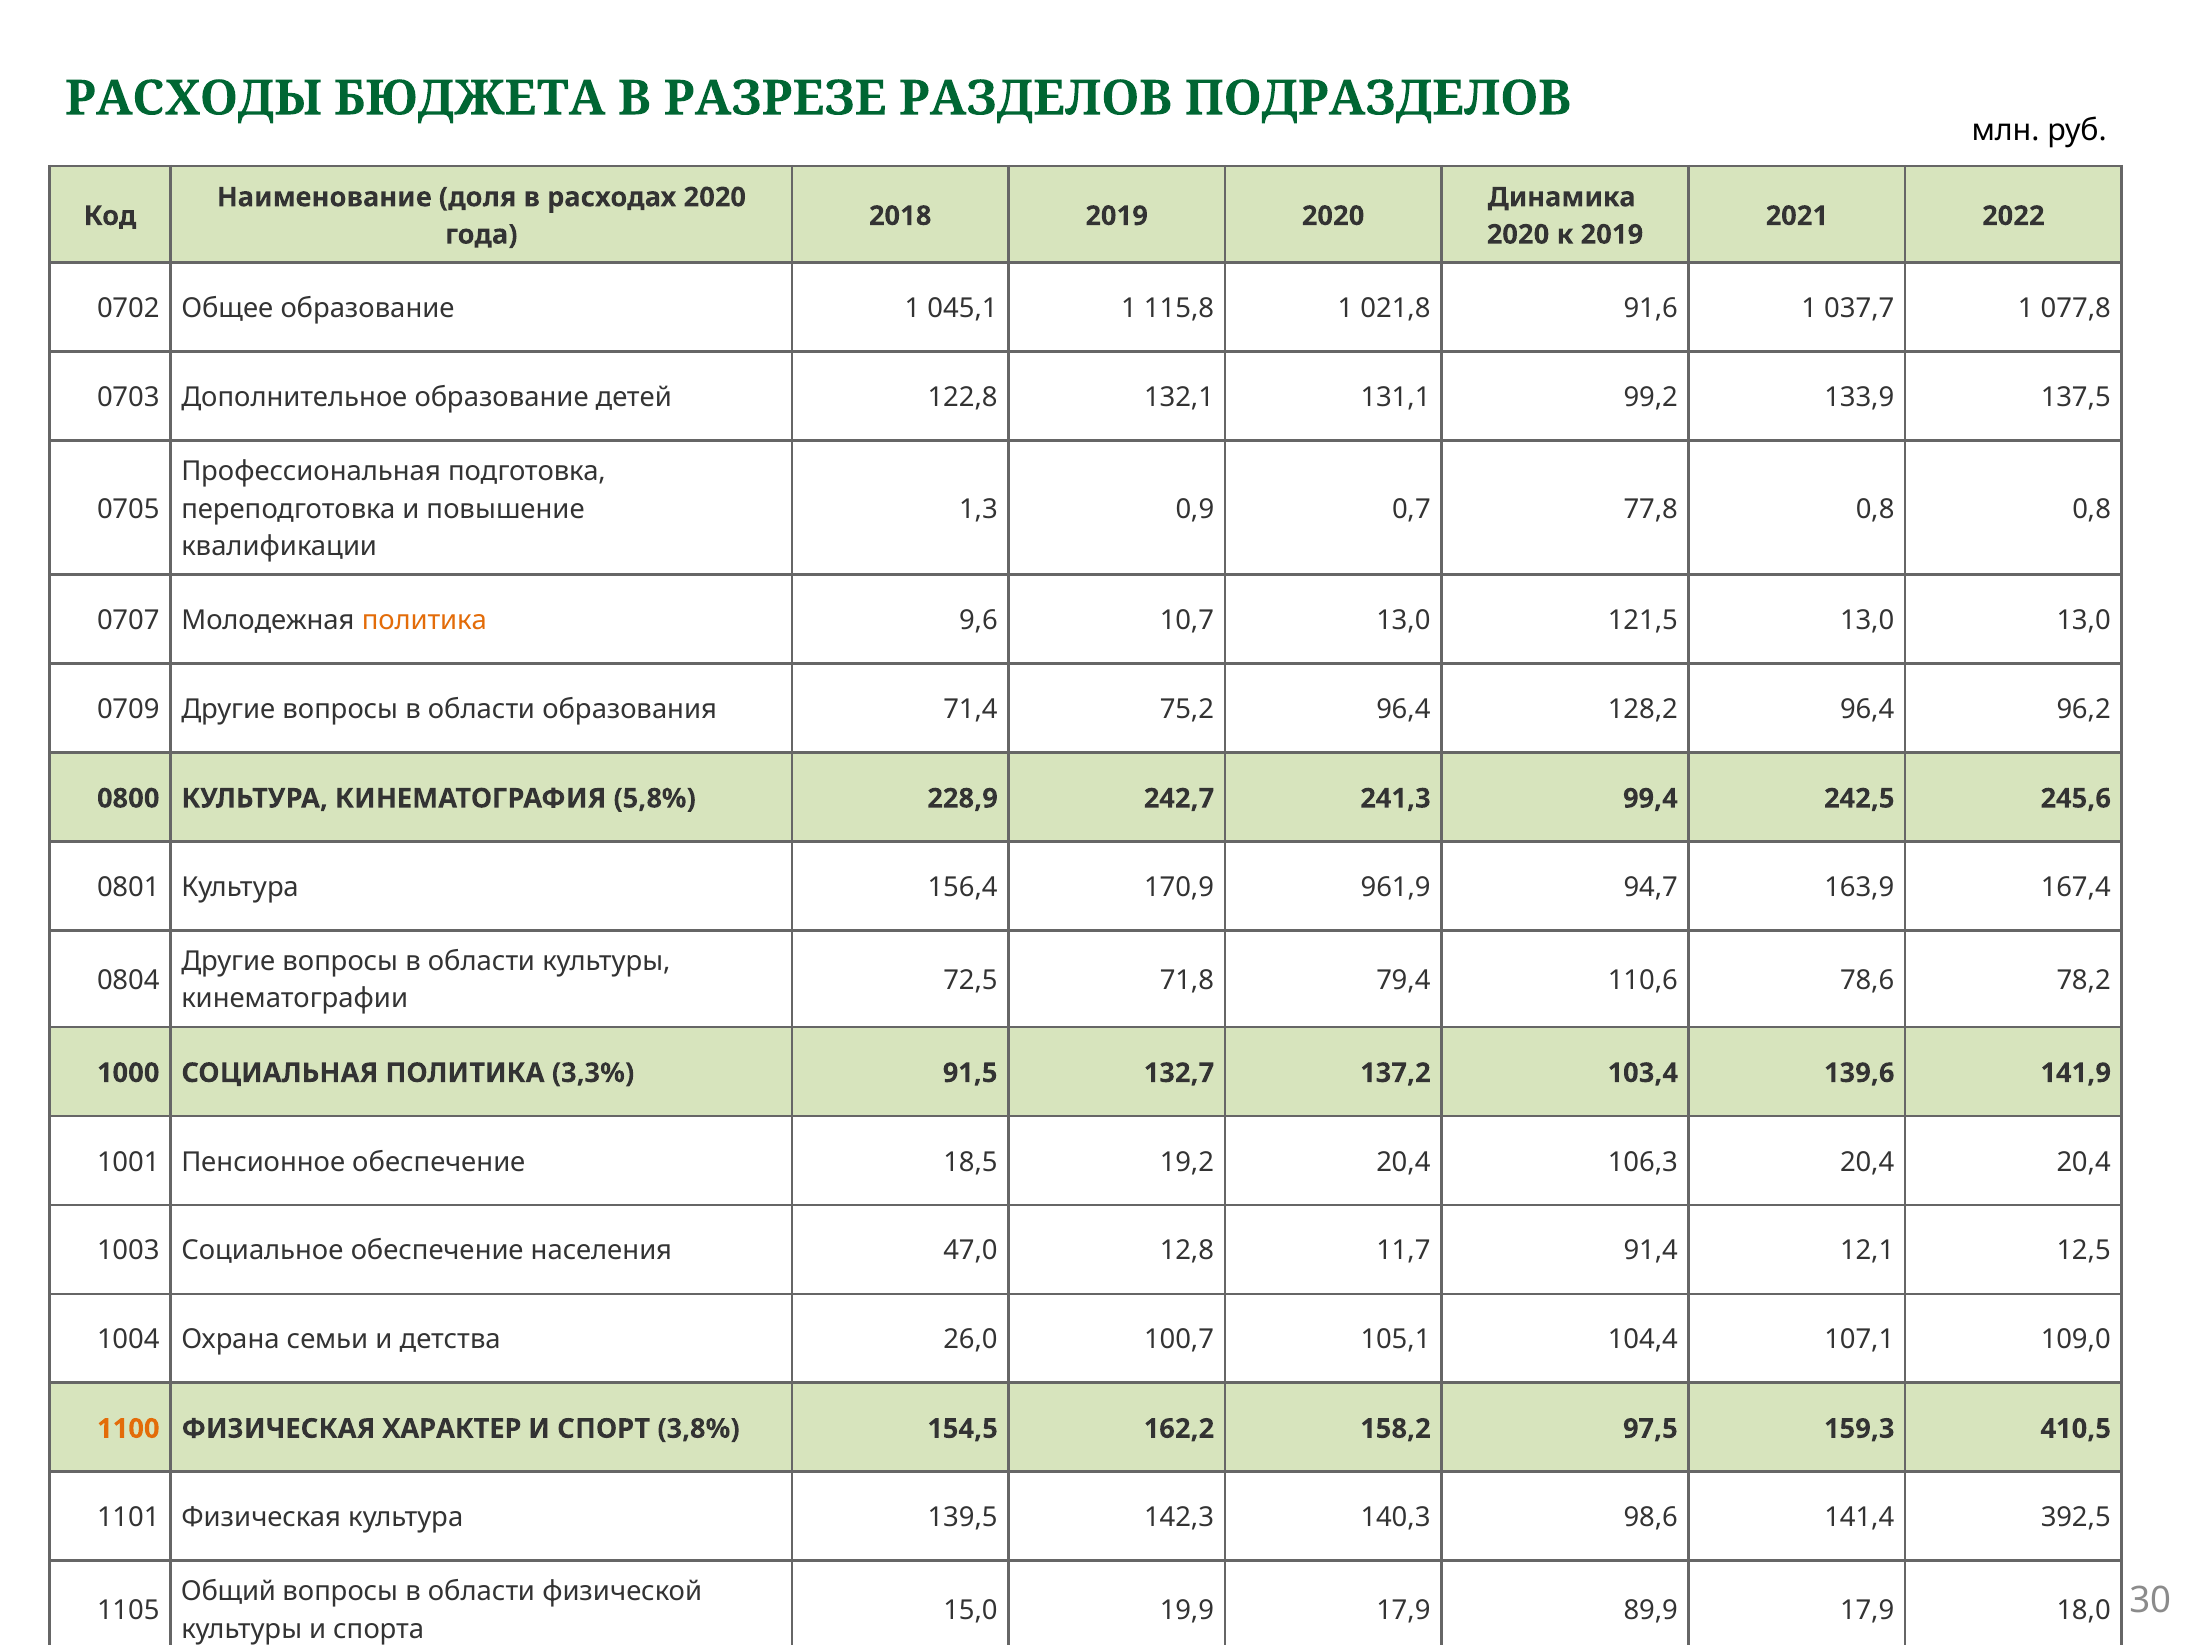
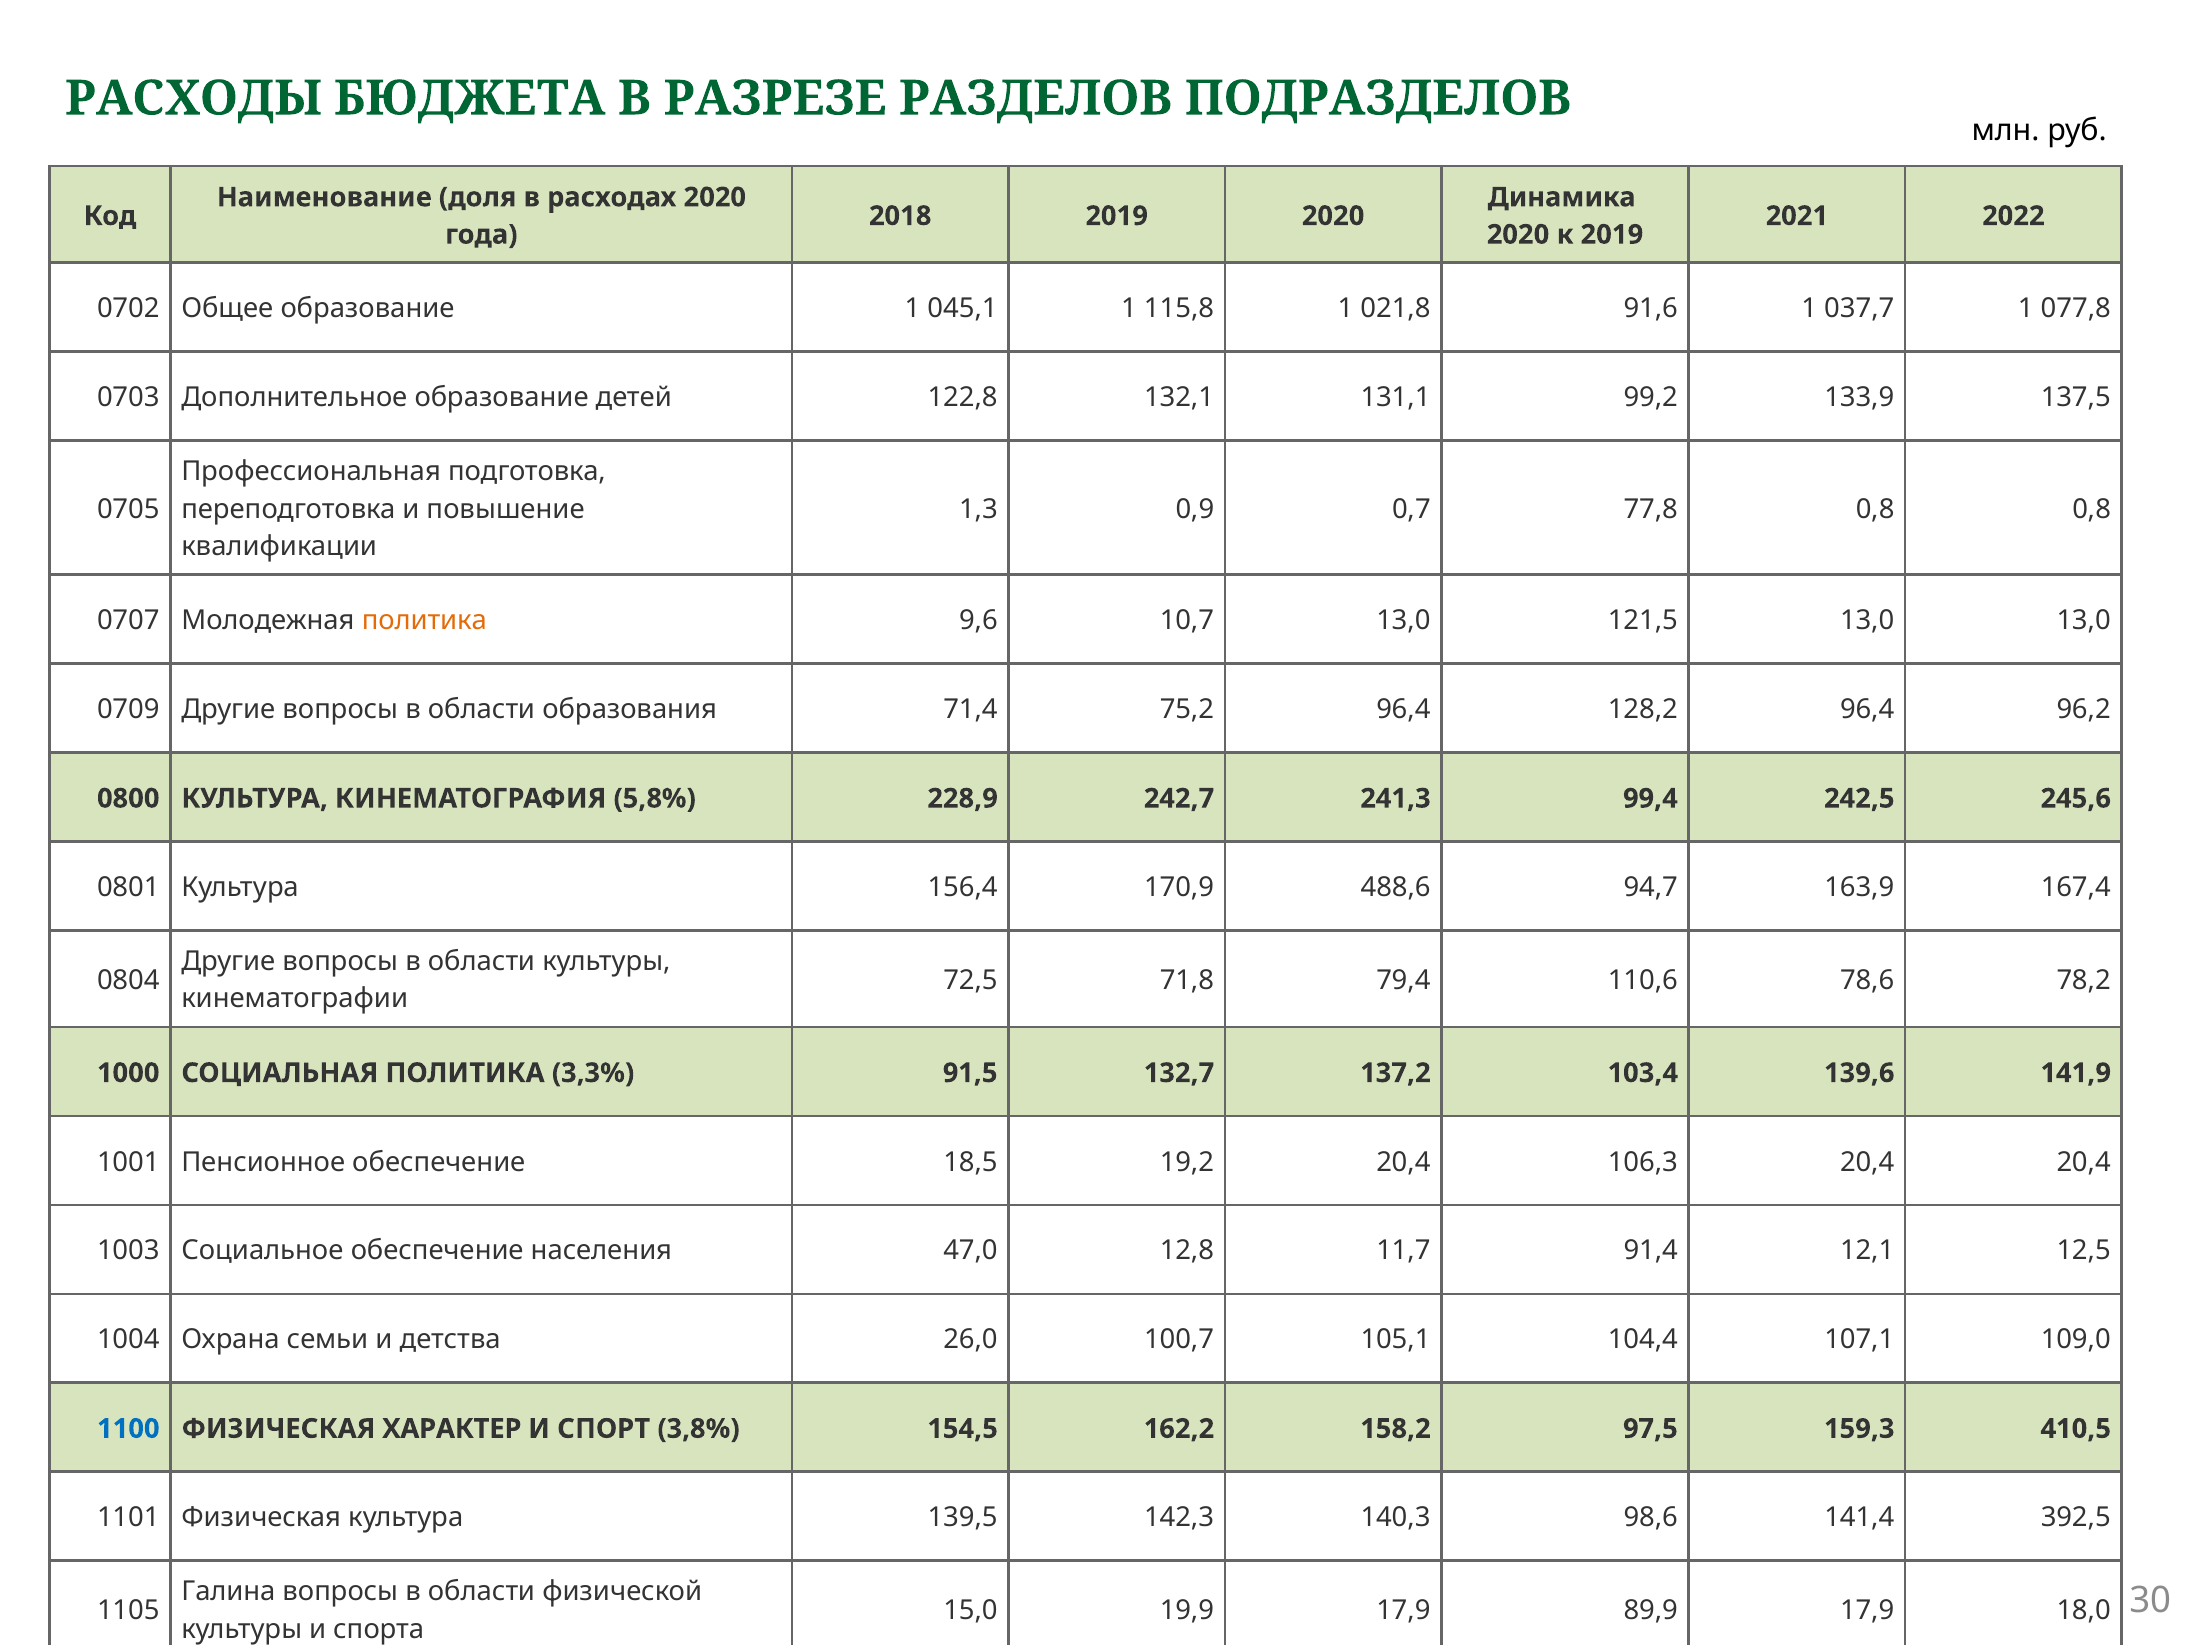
961,9: 961,9 -> 488,6 (1396, 887)
1100 colour: orange -> blue (128, 1429)
Общий: Общий -> Галина (228, 1592)
